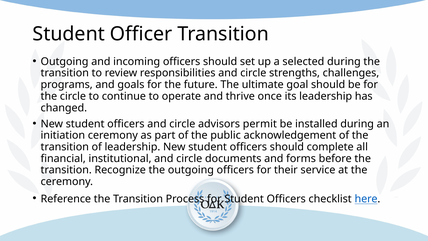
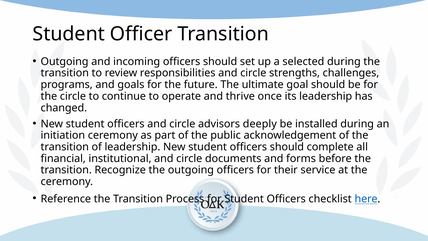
permit: permit -> deeply (260, 124)
